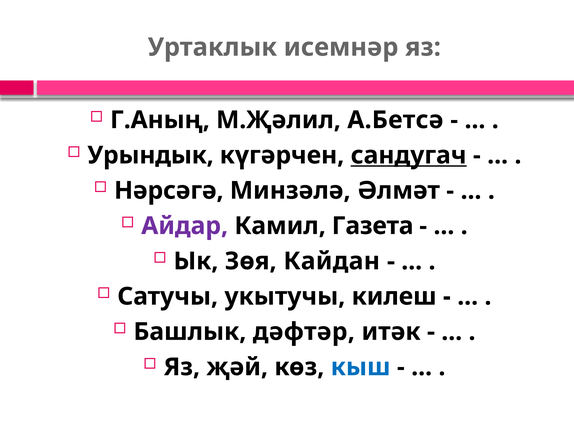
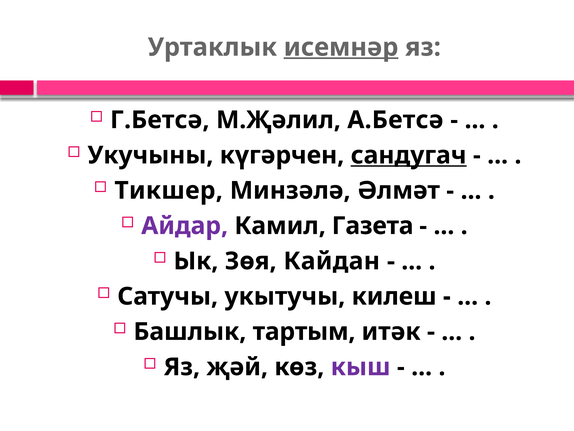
исемнәр underline: none -> present (341, 47)
Г.Аның: Г.Аның -> Г.Бетсә (160, 120)
Урындык: Урындык -> Укучыны (150, 155)
Нәрсәгә: Нәрсәгә -> Тикшер (169, 190)
дәфтәр: дәфтәр -> тартым (304, 331)
кыш colour: blue -> purple (361, 367)
